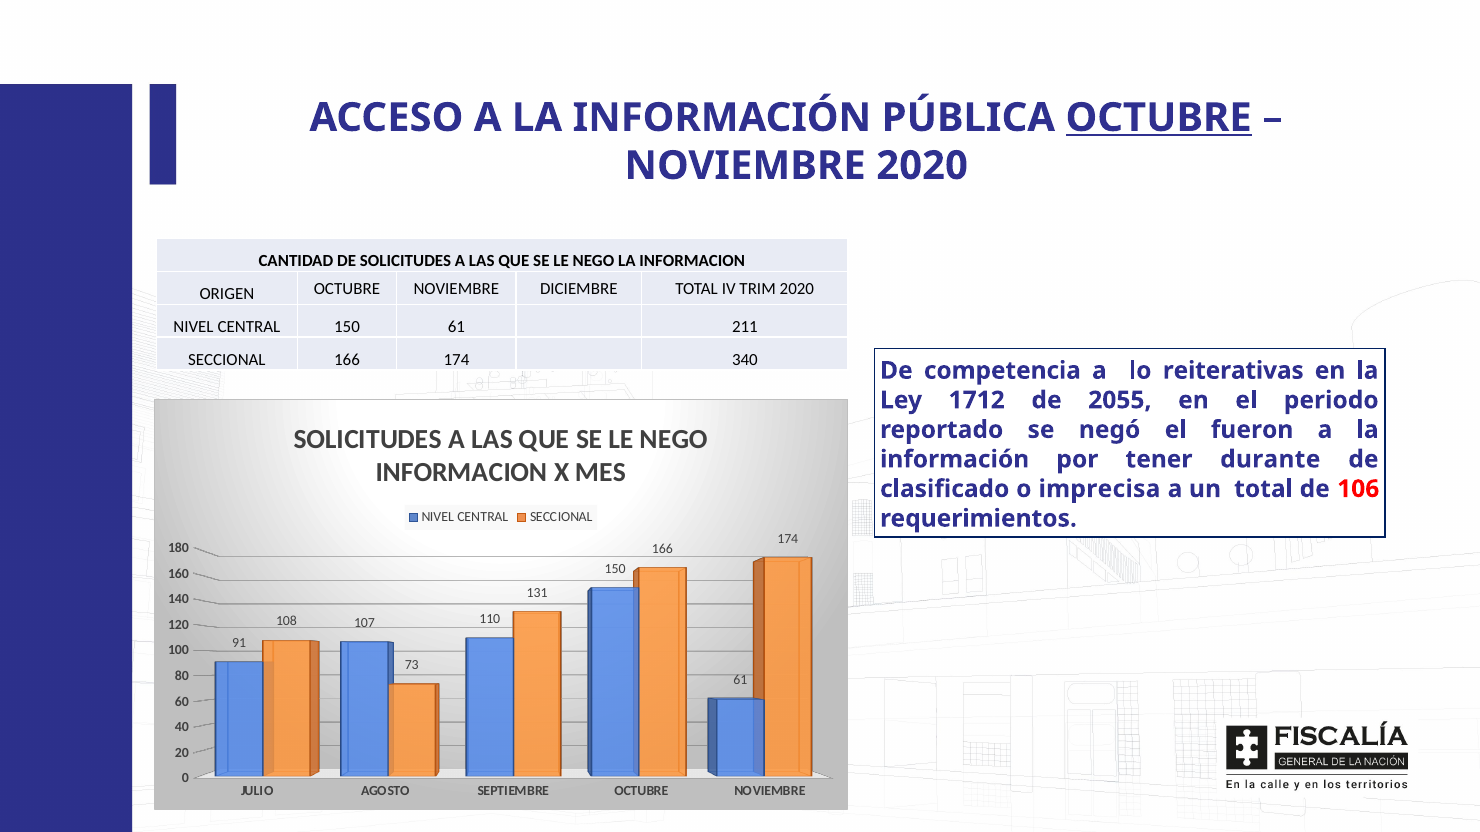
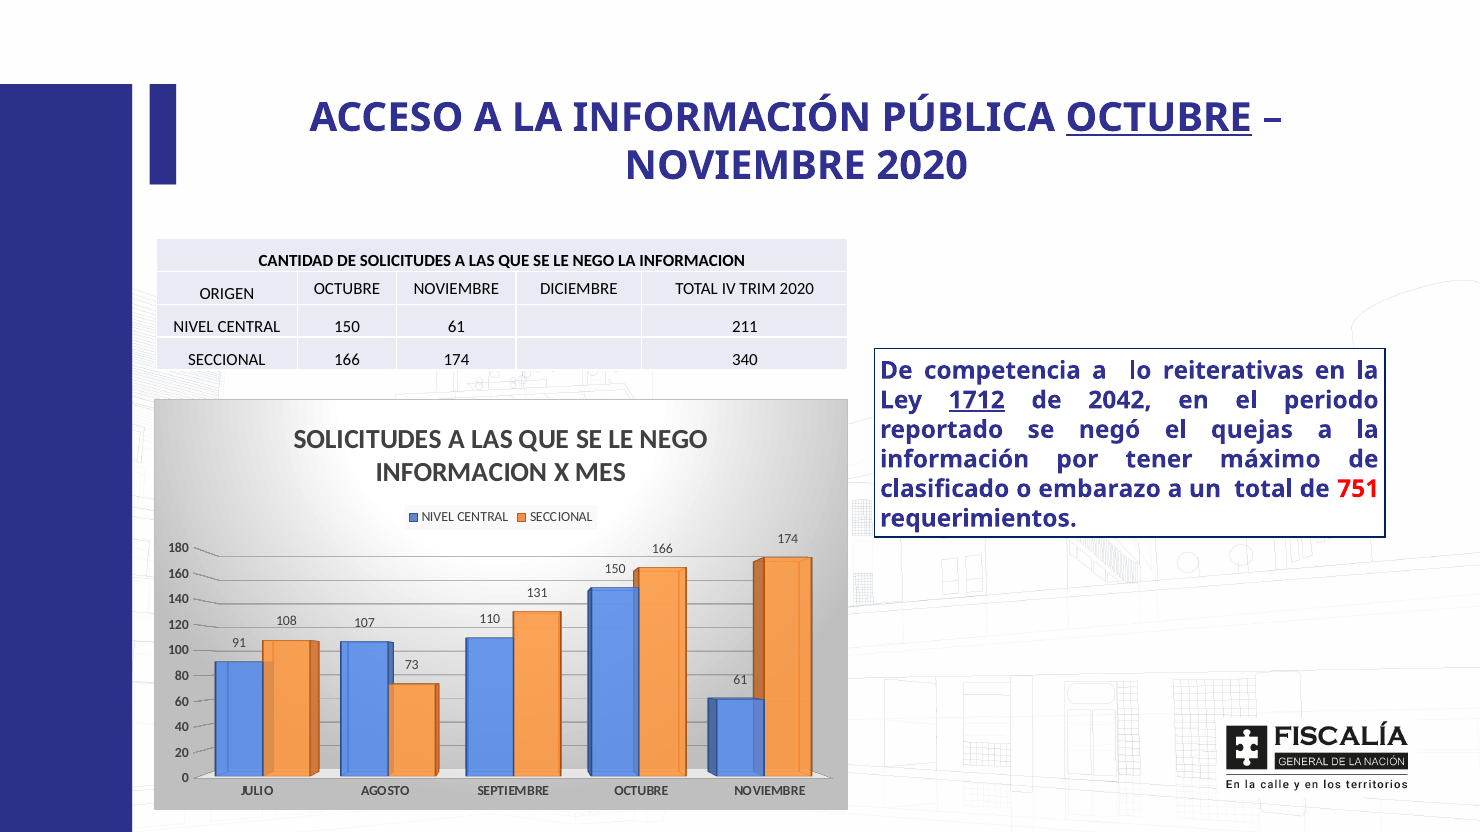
1712 underline: none -> present (977, 400)
2055: 2055 -> 2042 (1120, 400)
fueron: fueron -> quejas (1252, 430)
durante: durante -> máximo (1270, 460)
imprecisa: imprecisa -> embarazo (1100, 489)
106: 106 -> 751 (1358, 489)
